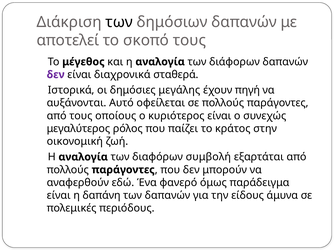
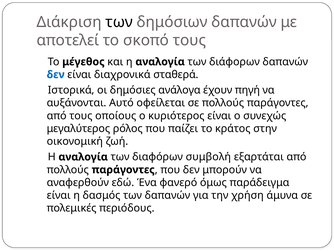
δεν colour: purple -> blue (56, 74)
μεγάλης: μεγάλης -> ανάλογα (179, 90)
δαπάνη: δαπάνη -> δασμός (102, 195)
είδους: είδους -> χρήση (247, 195)
